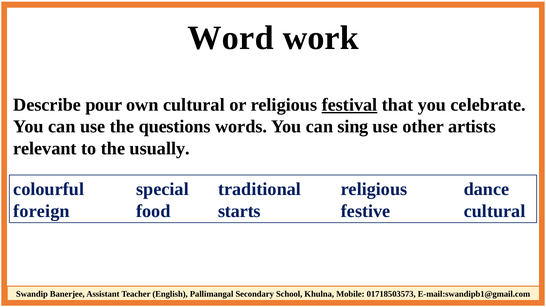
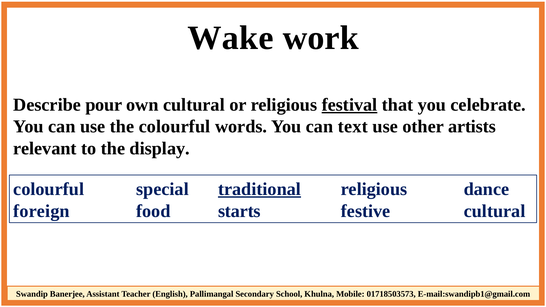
Word: Word -> Wake (231, 38)
the questions: questions -> colourful (175, 127)
sing: sing -> text (353, 127)
usually: usually -> display (160, 149)
traditional underline: none -> present (260, 189)
